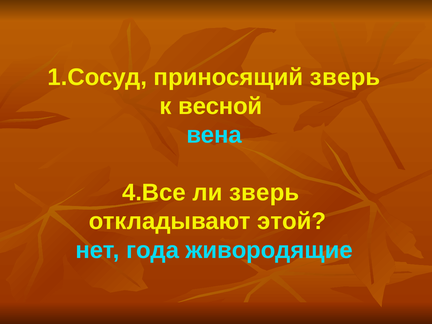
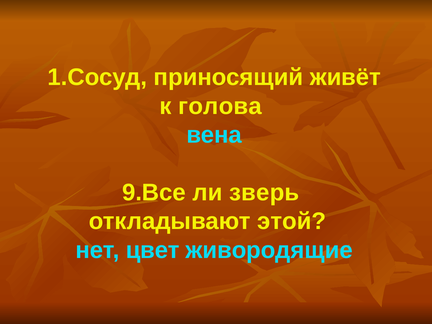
приносящий зверь: зверь -> живёт (345, 77)
весной: весной -> голова (220, 106)
4.Все: 4.Все -> 9.Все (154, 193)
года: года -> цвет (153, 250)
